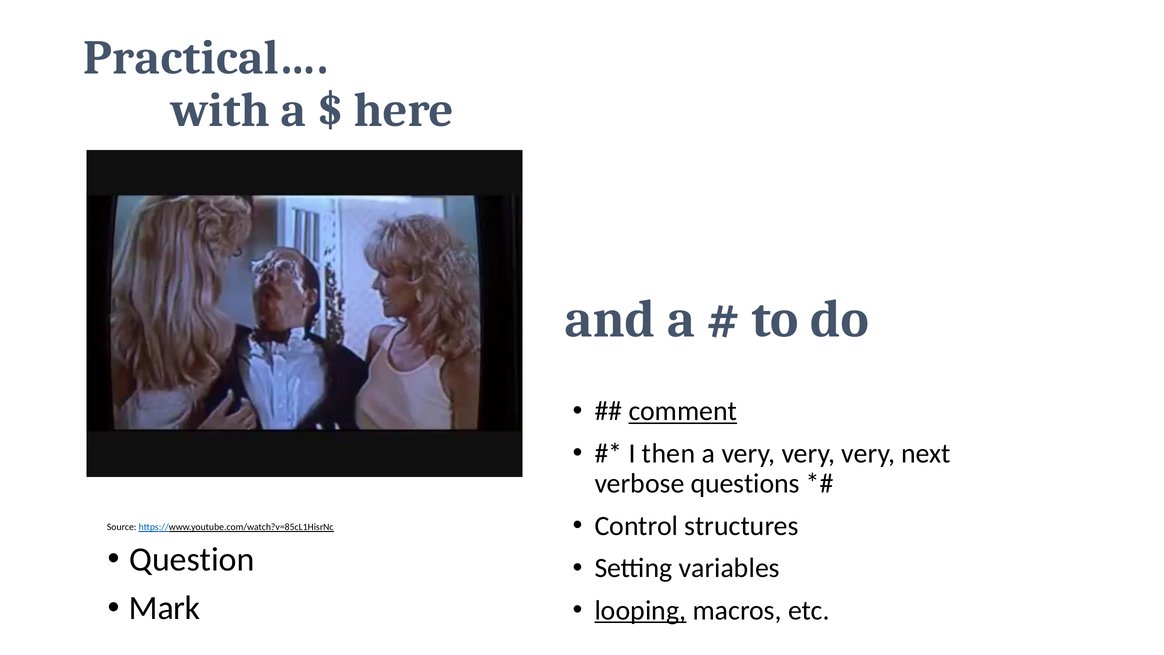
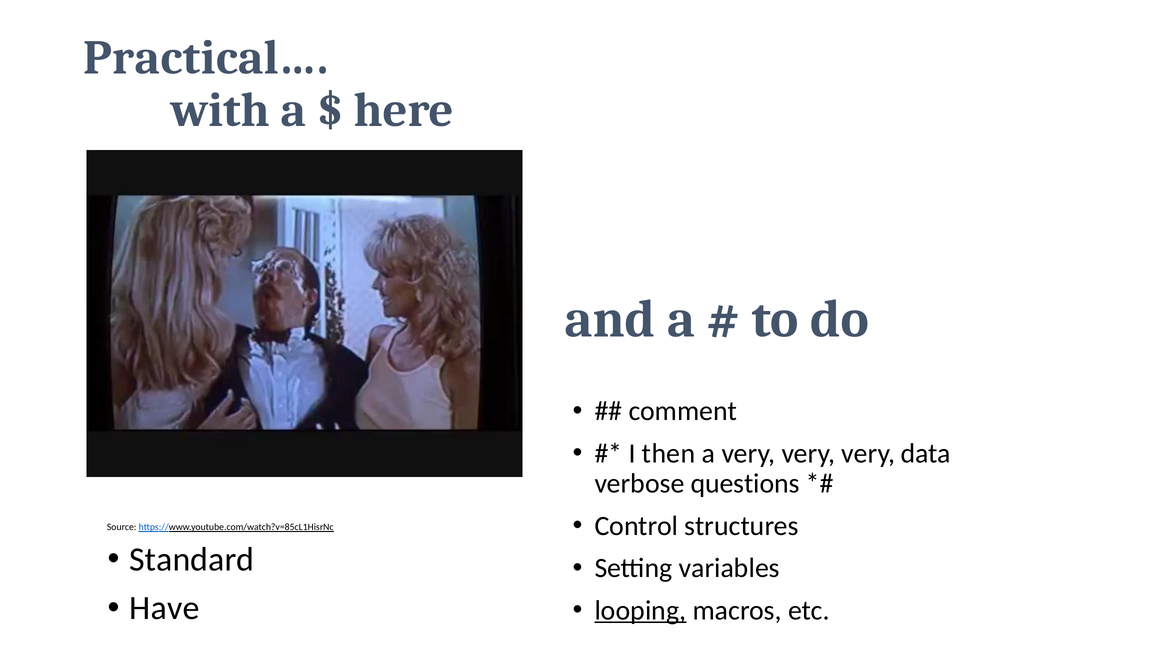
comment underline: present -> none (683, 411)
next: next -> data (926, 453)
Question: Question -> Standard (192, 559)
Mark: Mark -> Have (164, 608)
